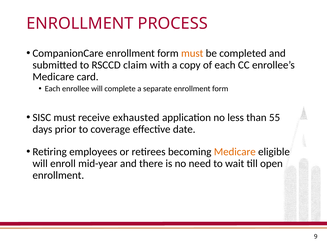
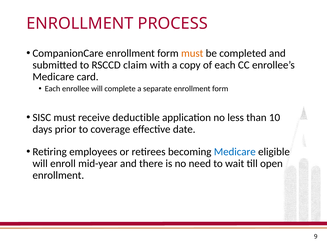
exhausted: exhausted -> deductible (136, 118)
55: 55 -> 10 (275, 118)
Medicare colour: orange -> blue (235, 152)
